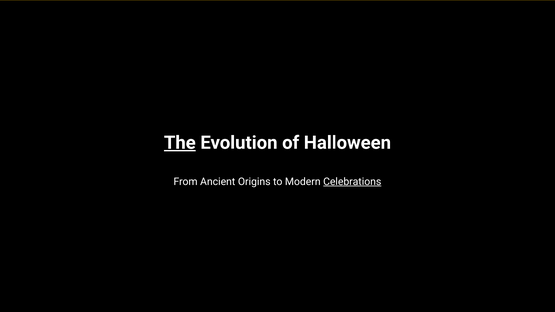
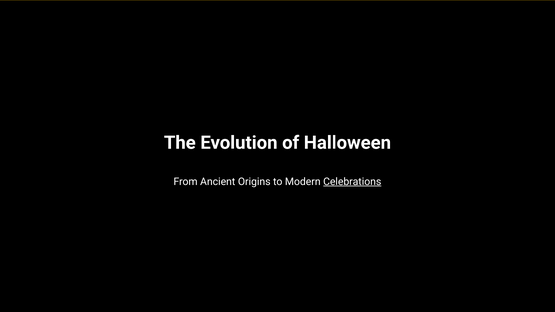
The underline: present -> none (180, 143)
